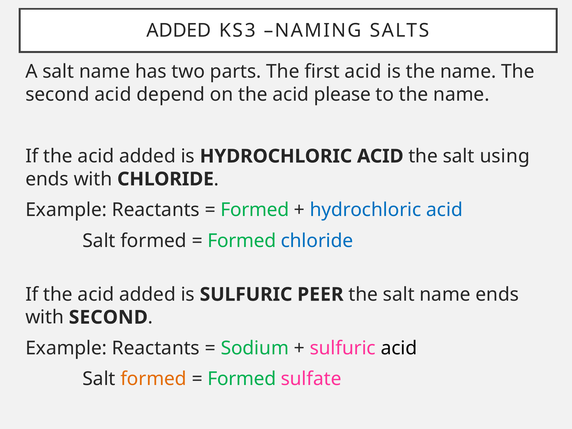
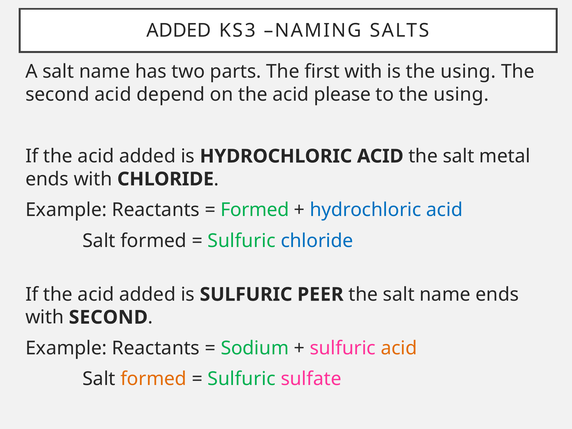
first acid: acid -> with (363, 72)
is the name: name -> using (468, 72)
to the name: name -> using (461, 95)
using: using -> metal (505, 156)
Formed: Formed -> Sulfuric (242, 241)
acid colour: black -> orange (399, 348)
Formed: Formed -> Sulfuric (242, 379)
